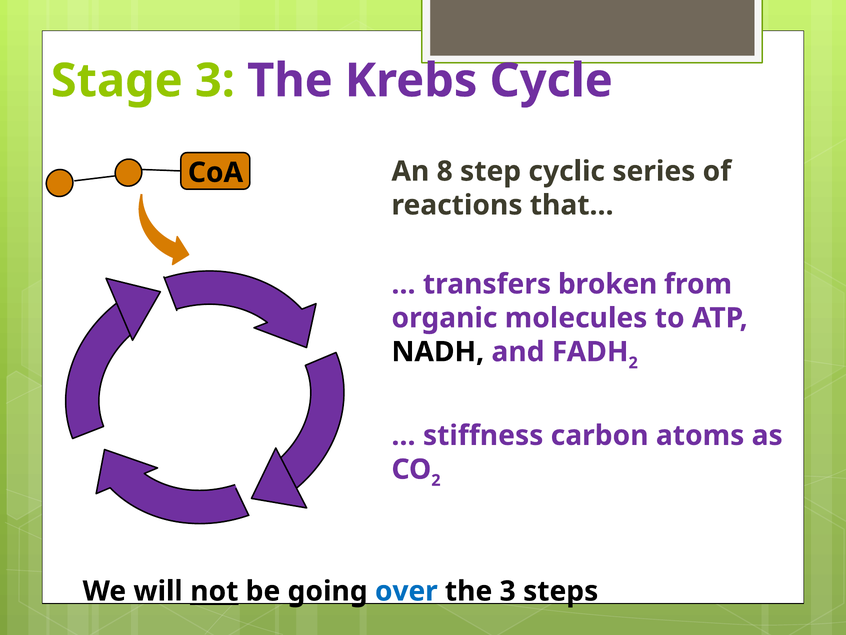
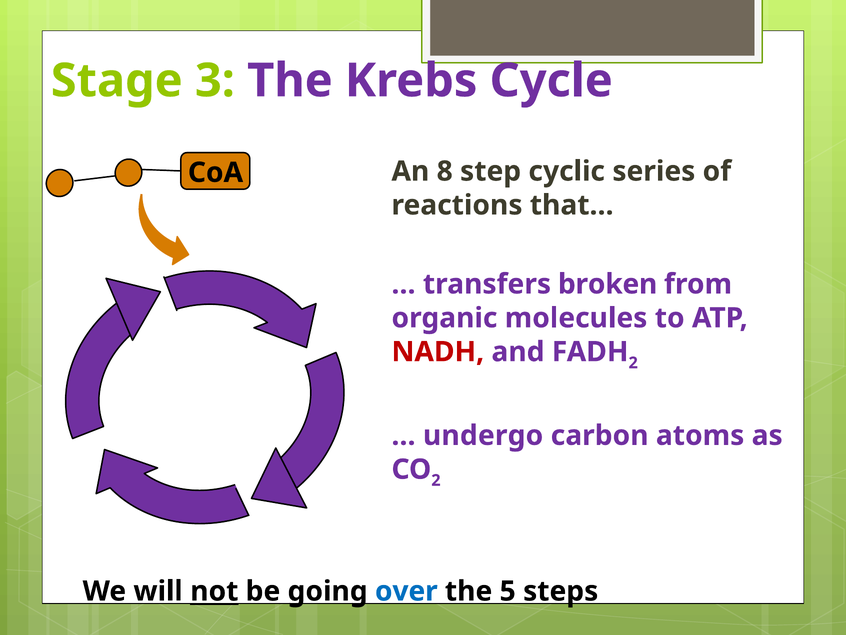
NADH colour: black -> red (438, 352)
stiffness: stiffness -> undergo (483, 435)
the 3: 3 -> 5 (508, 591)
